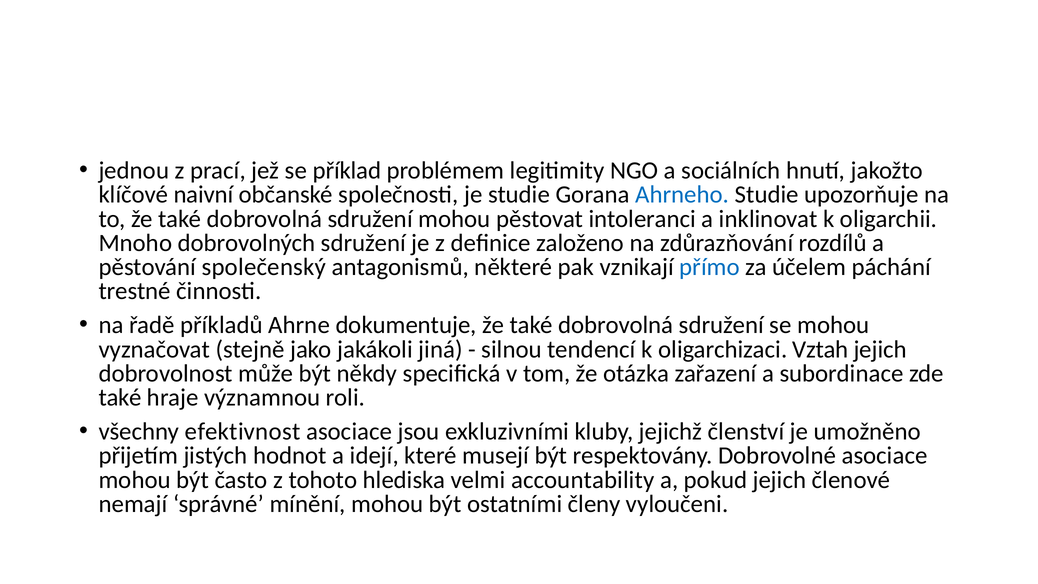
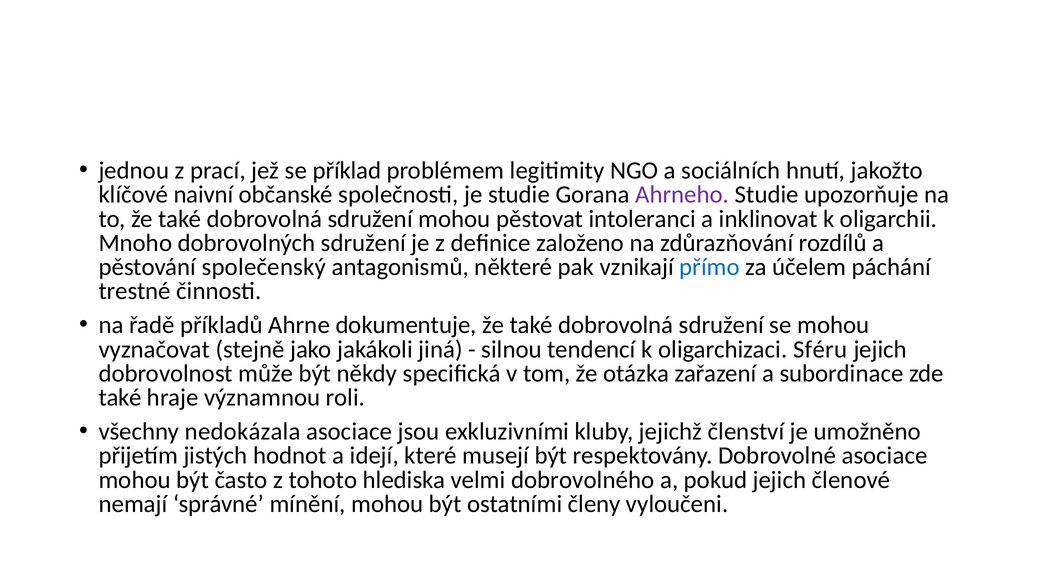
Ahrneho colour: blue -> purple (682, 195)
Vztah: Vztah -> Sféru (820, 349)
efektivnost: efektivnost -> nedokázala (243, 431)
accountability: accountability -> dobrovolného (583, 480)
